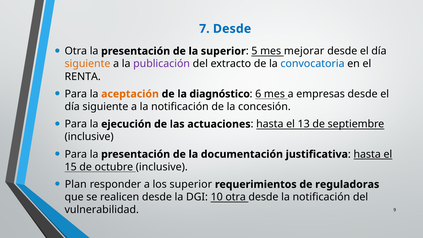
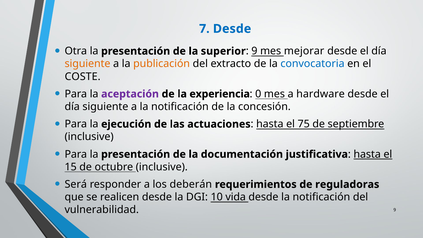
5: 5 -> 9 (254, 51)
publicación colour: purple -> orange (162, 64)
RENTA: RENTA -> COSTE (83, 76)
aceptación colour: orange -> purple (130, 94)
diagnóstico: diagnóstico -> experiencia (220, 94)
6: 6 -> 0 (258, 94)
empresas: empresas -> hardware (321, 94)
13: 13 -> 75 (304, 124)
Plan: Plan -> Será (76, 184)
los superior: superior -> deberán (191, 184)
10 otra: otra -> vida (236, 197)
